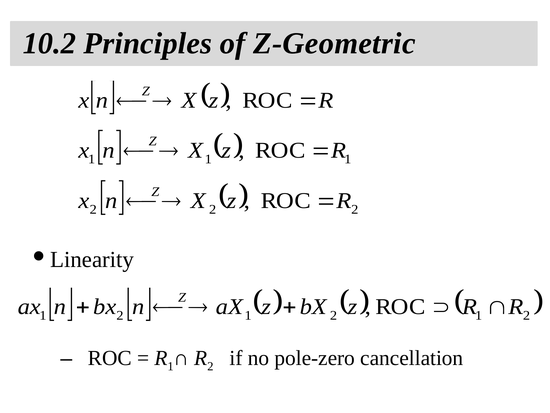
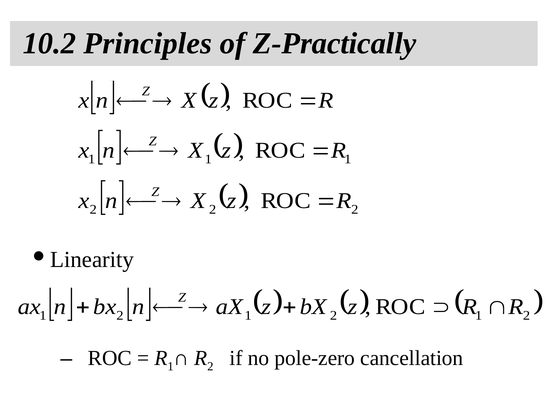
Z-Geometric: Z-Geometric -> Z-Practically (335, 43)
